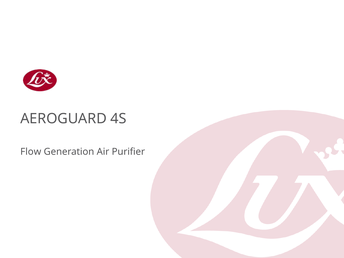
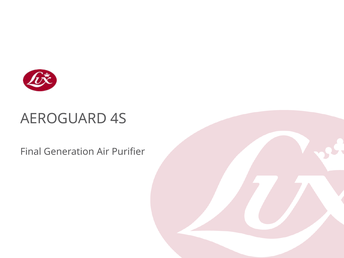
Flow: Flow -> Final (31, 152)
